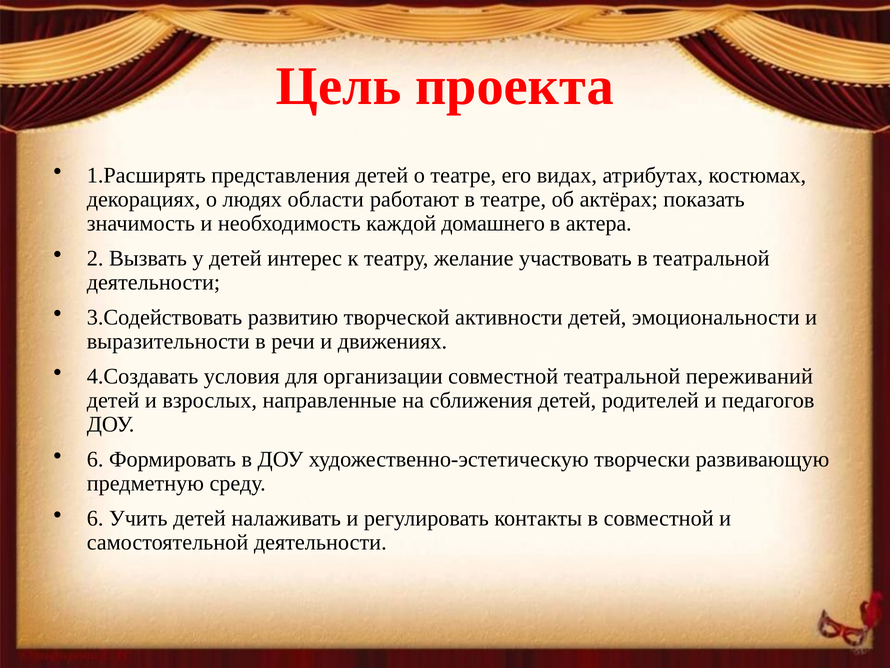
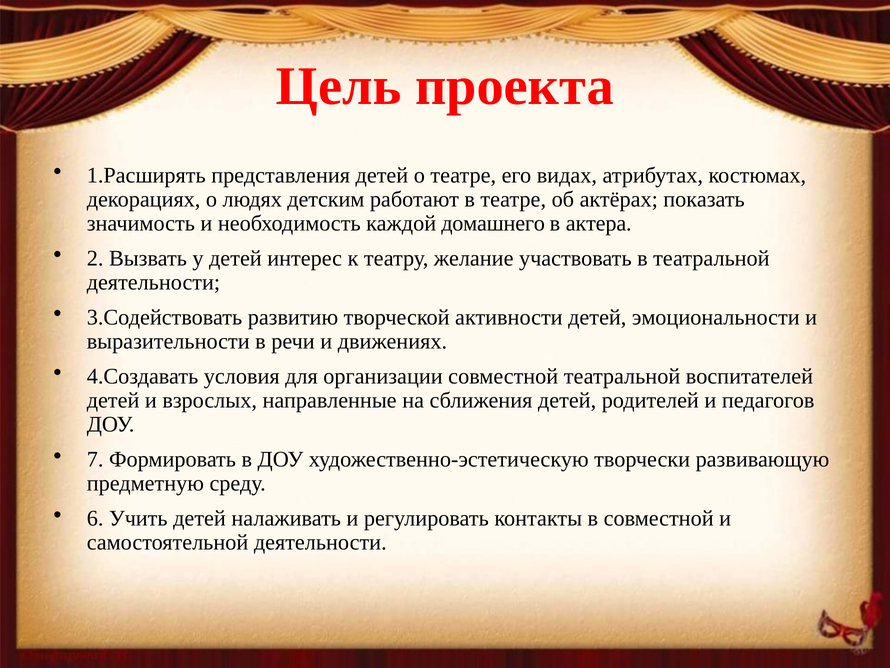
области: области -> детским (326, 199)
переживаний: переживаний -> воспитателей (749, 376)
6: 6 -> 7 (95, 459)
